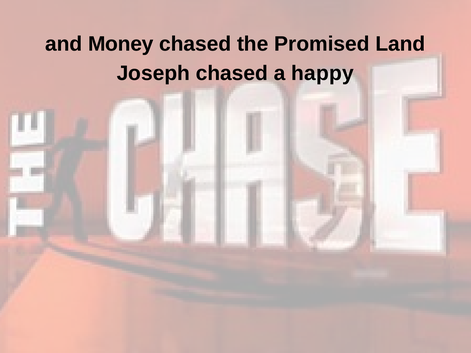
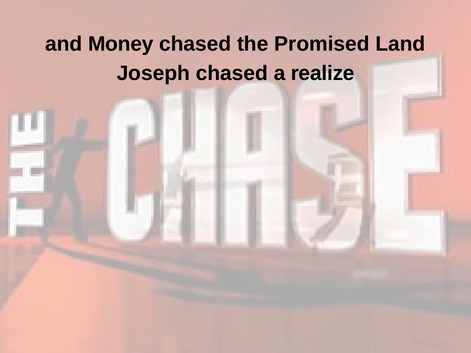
happy: happy -> realize (323, 73)
